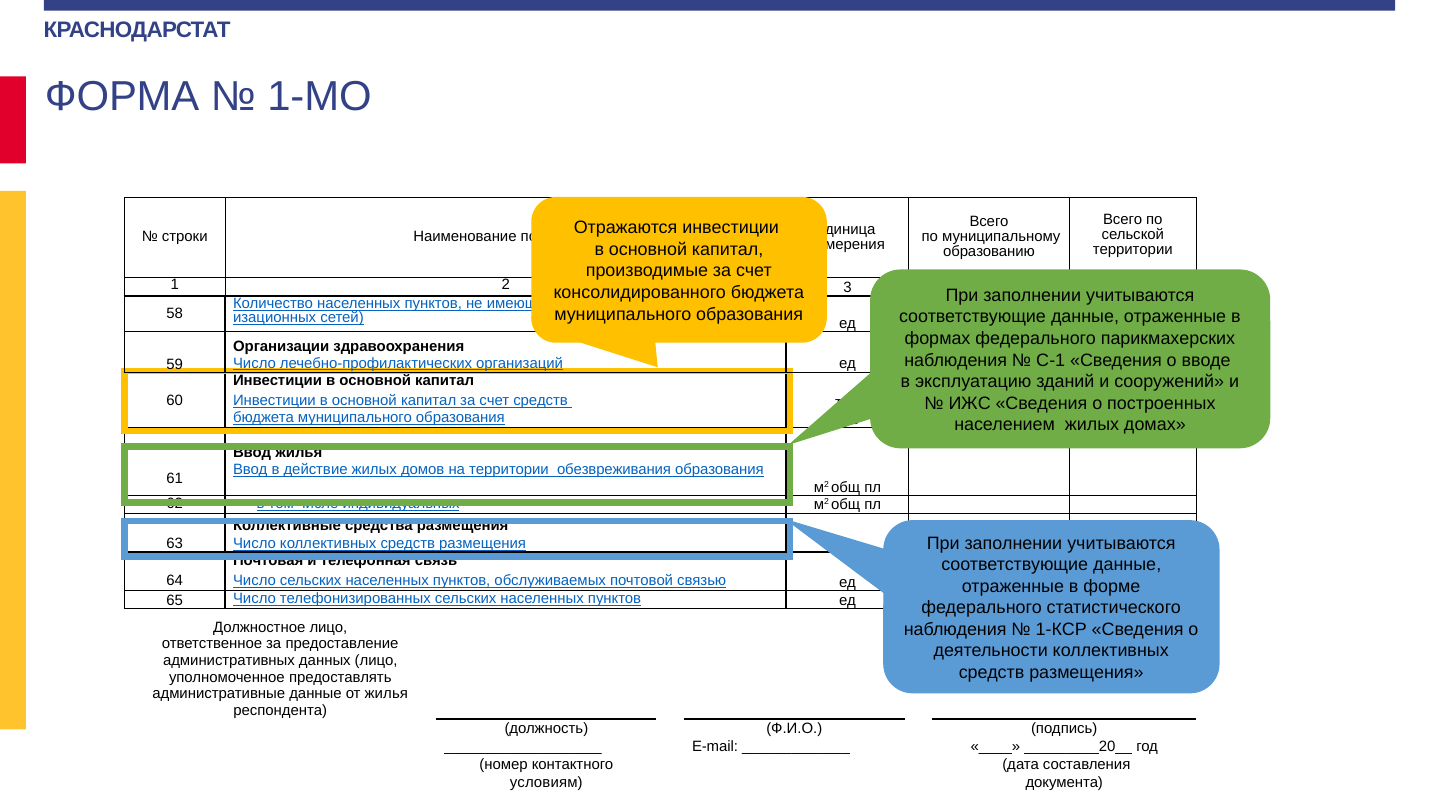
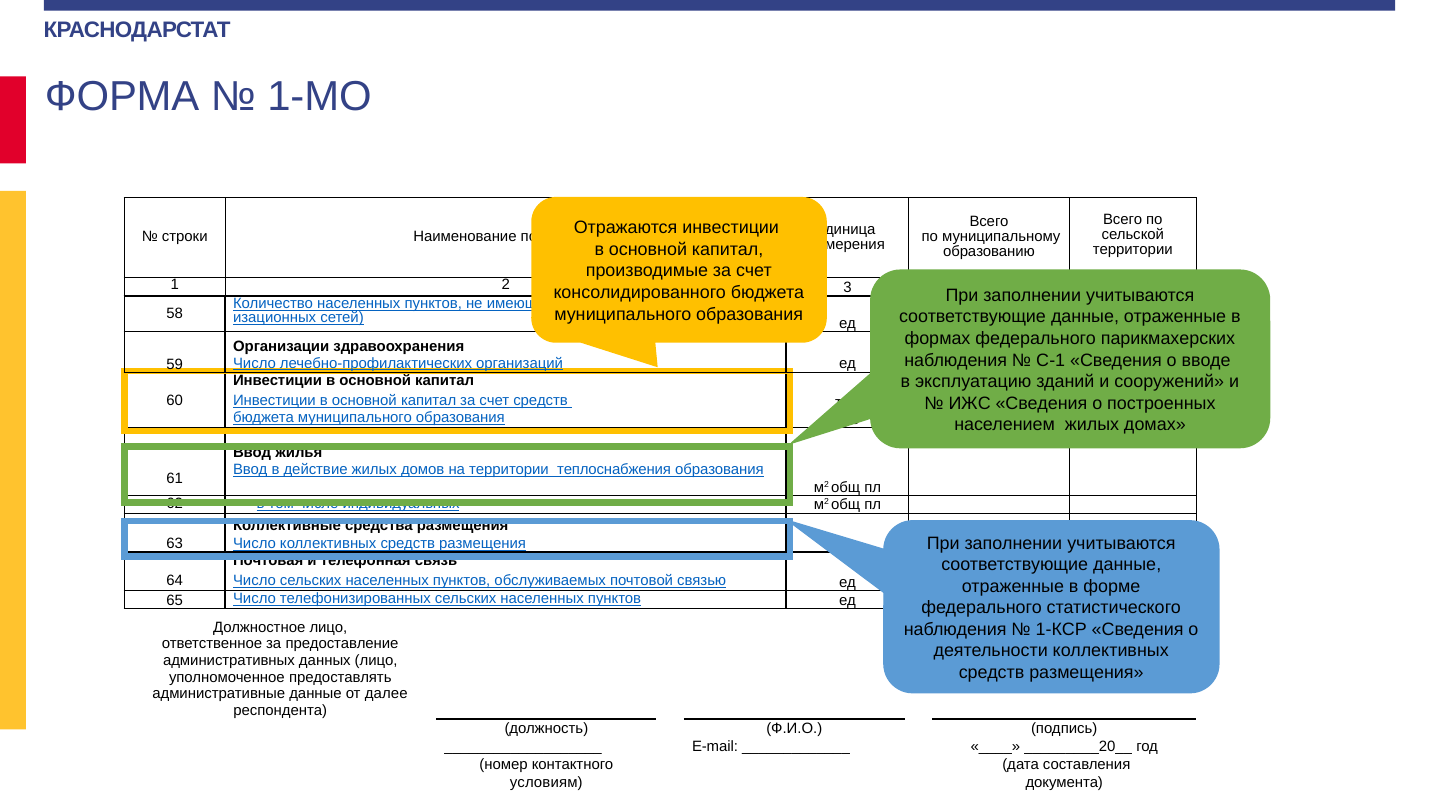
обезвреживания: обезвреживания -> теплоснабжения (614, 469)
от жилья: жилья -> далее (386, 694)
